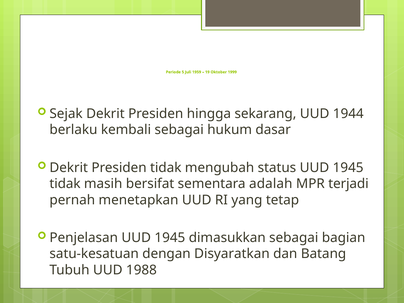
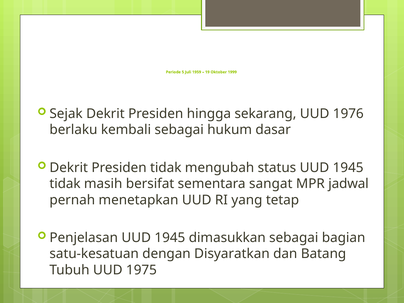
1944: 1944 -> 1976 (348, 114)
adalah: adalah -> sangat (271, 184)
terjadi: terjadi -> jadwal (349, 184)
1988: 1988 -> 1975 (141, 270)
